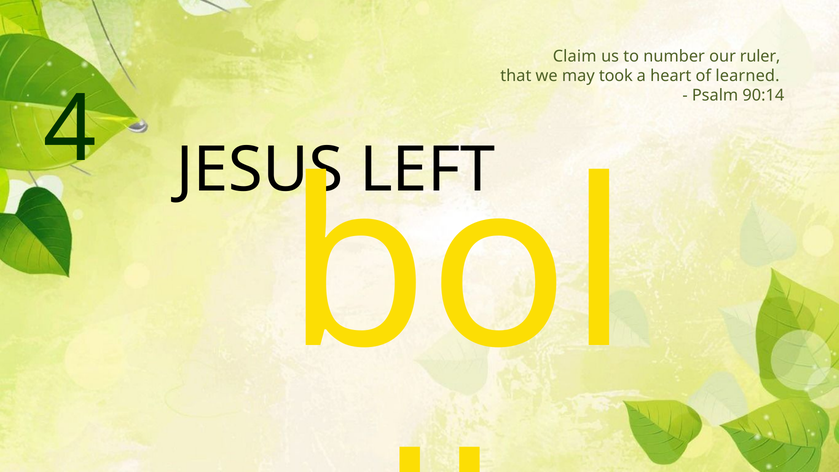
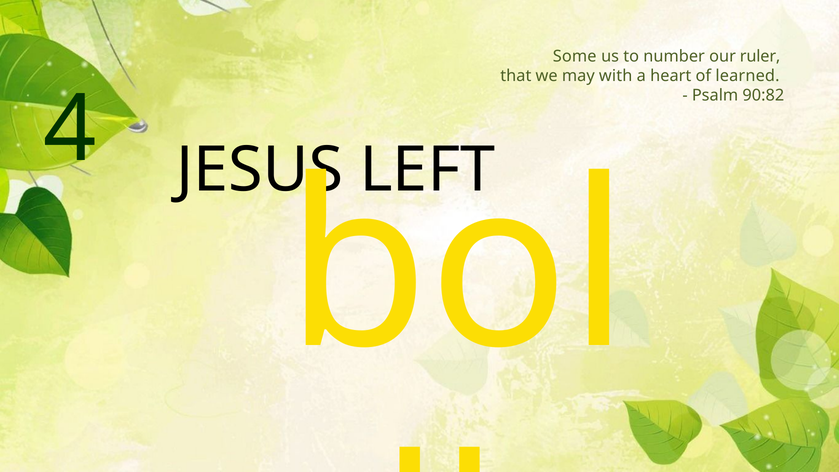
Claim: Claim -> Some (575, 56)
took: took -> with (616, 76)
90:14: 90:14 -> 90:82 (763, 95)
